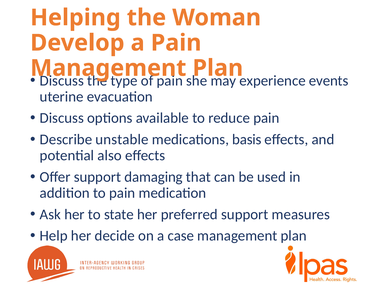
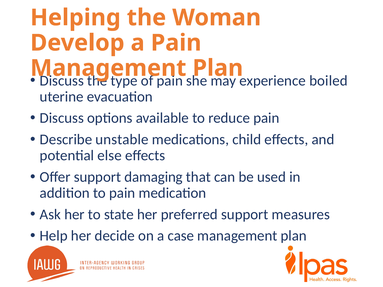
events: events -> boiled (328, 81)
basis: basis -> child (247, 140)
also: also -> else (110, 156)
